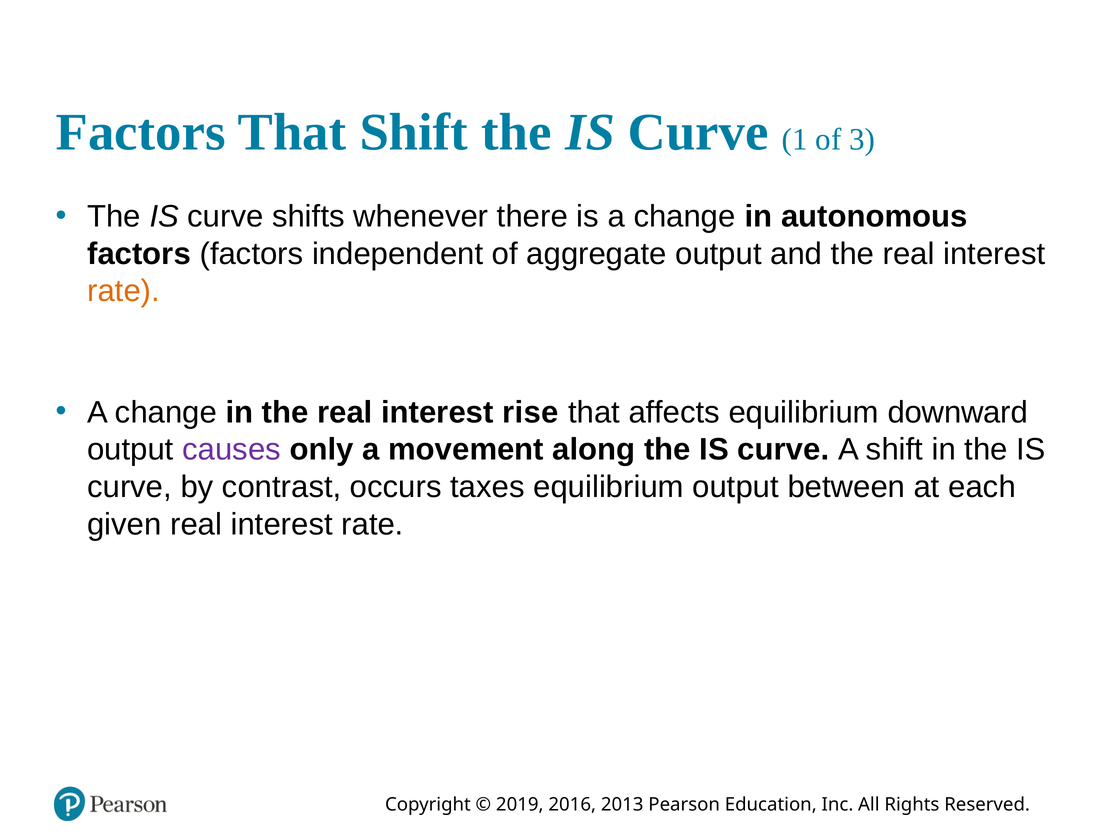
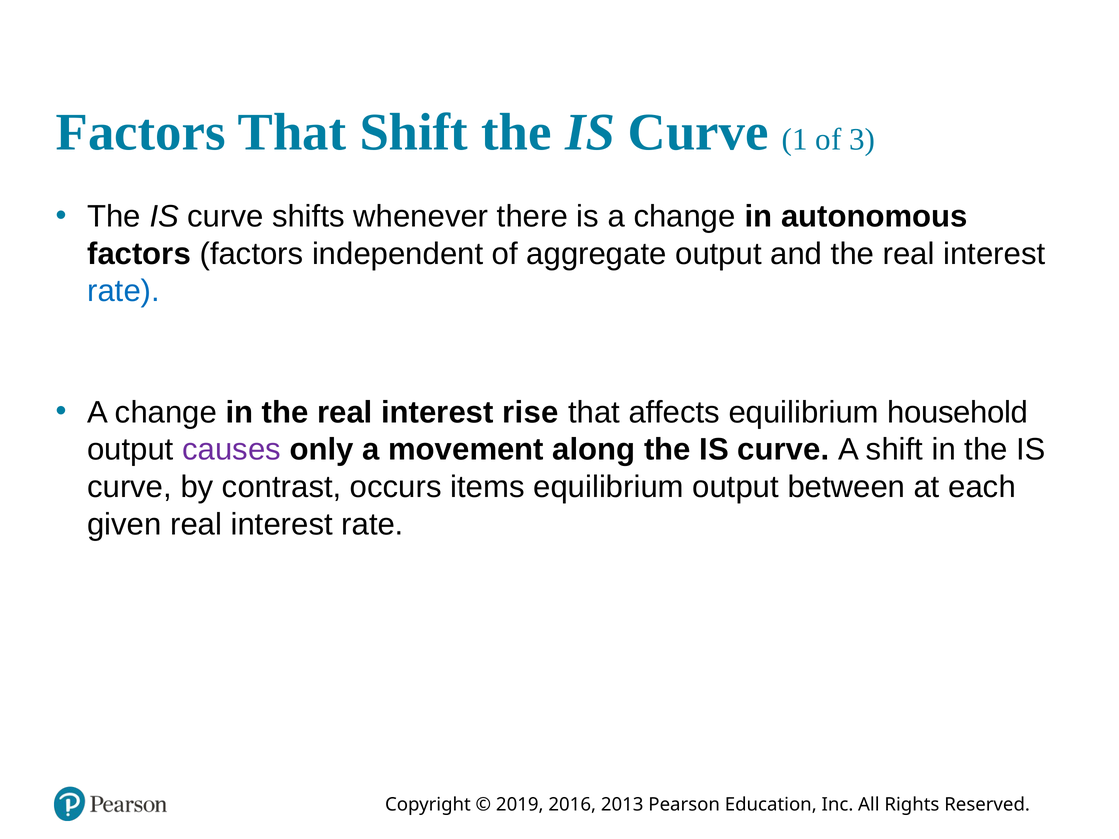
rate colour: orange -> blue (124, 291)
downward: downward -> household (958, 413)
taxes: taxes -> items (488, 487)
